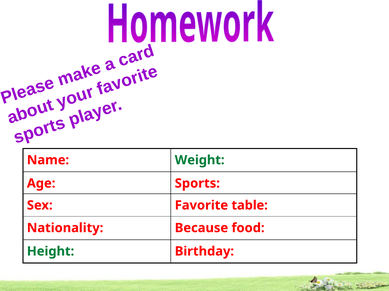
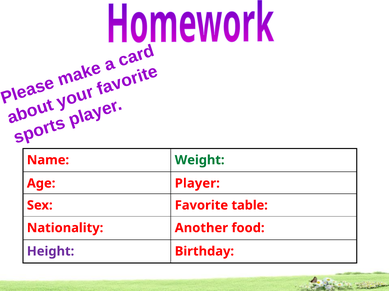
Sports: Sports -> Player (197, 184)
Because: Because -> Another (201, 228)
Height colour: green -> purple (51, 252)
